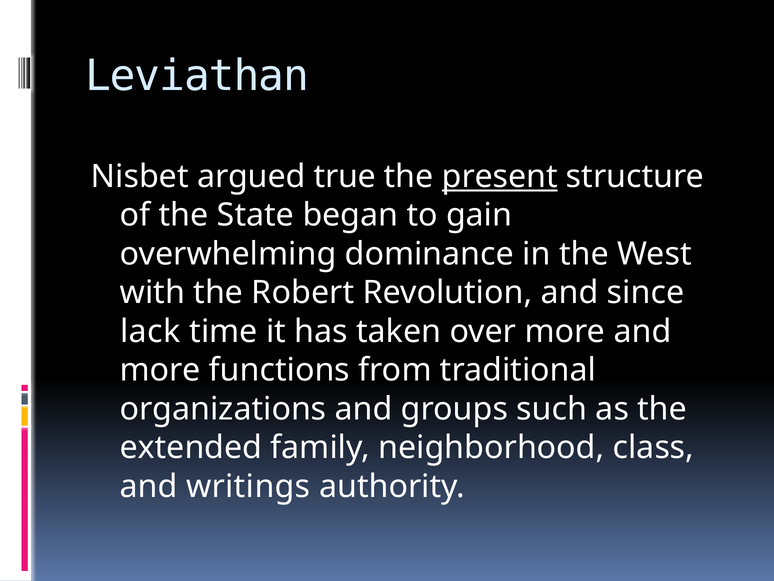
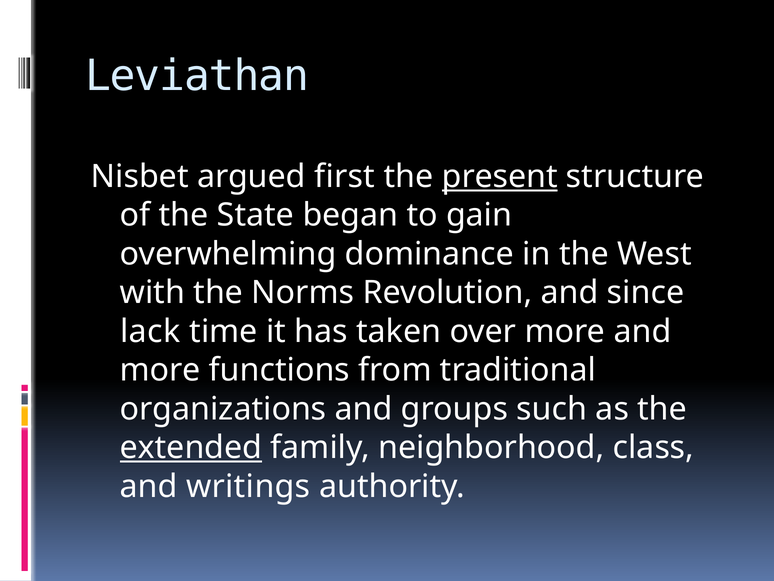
true: true -> first (345, 176)
Robert: Robert -> Norms (303, 292)
extended underline: none -> present (191, 447)
